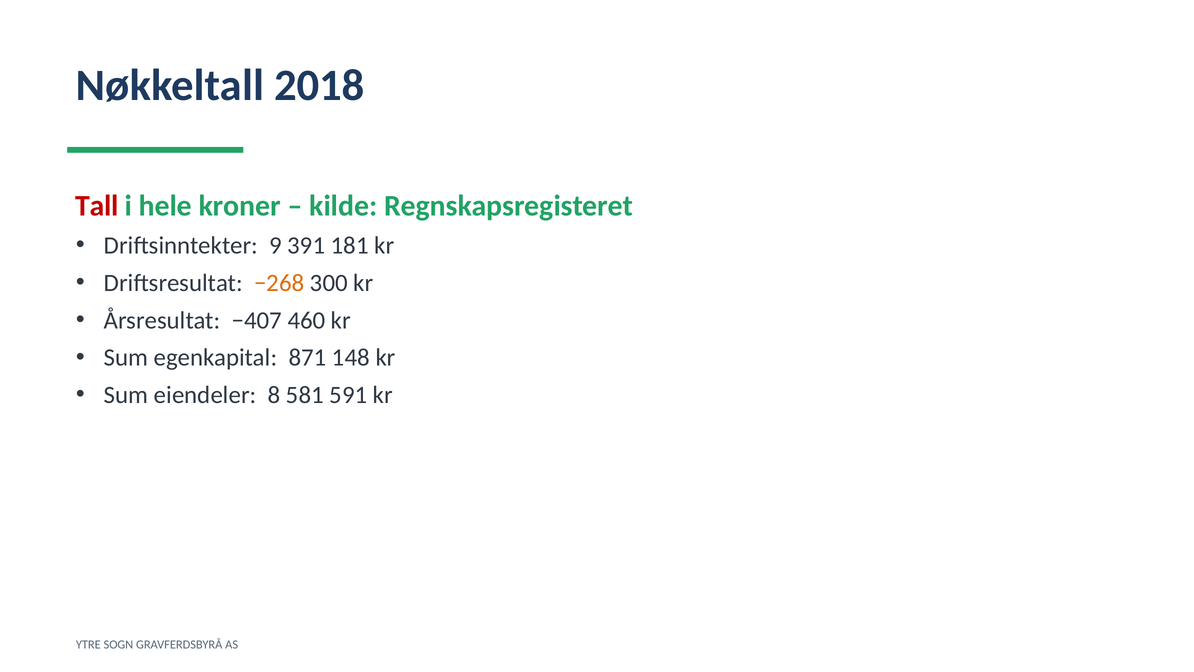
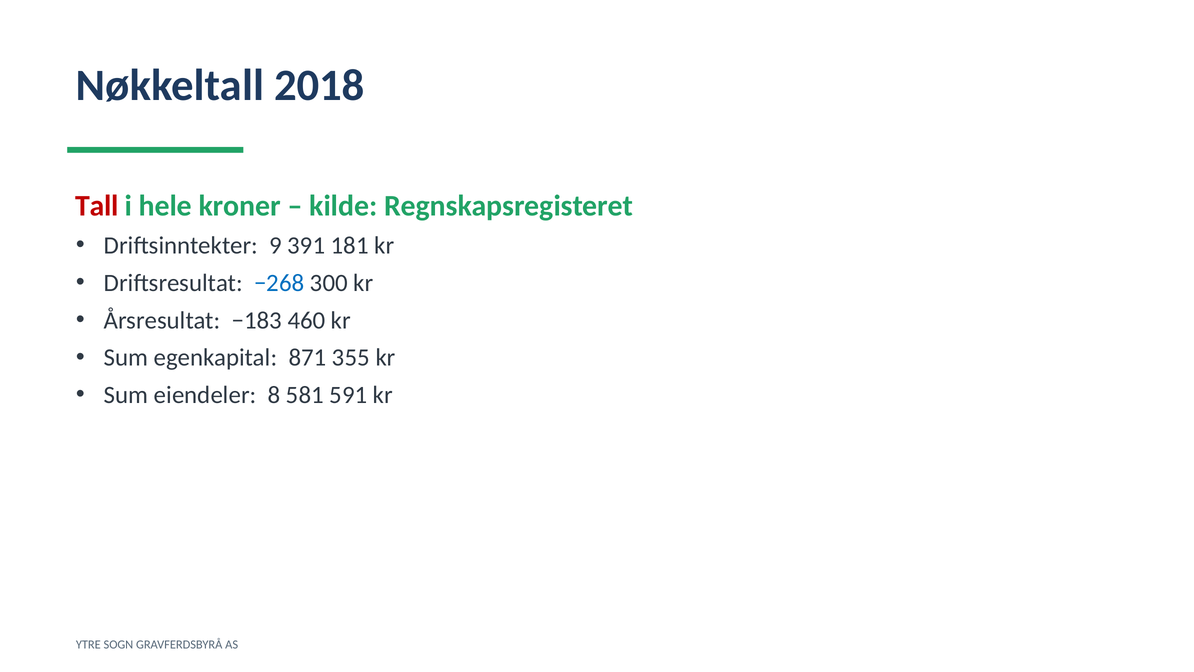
−268 colour: orange -> blue (279, 283)
−407: −407 -> −183 (257, 320)
148: 148 -> 355 (351, 358)
